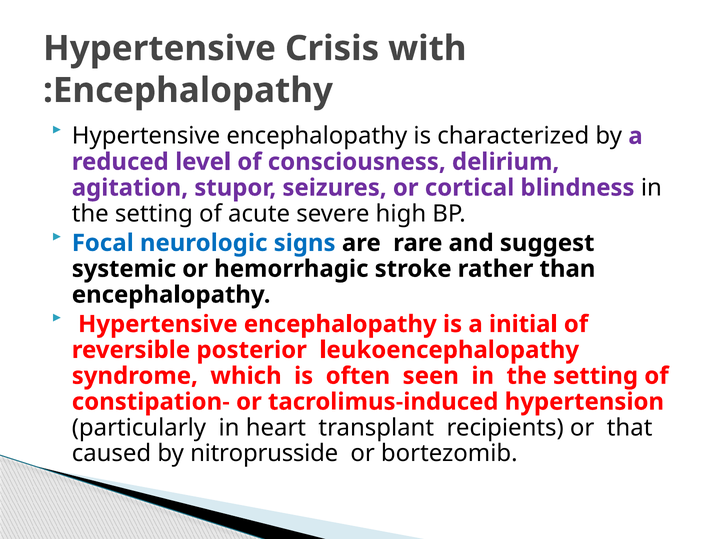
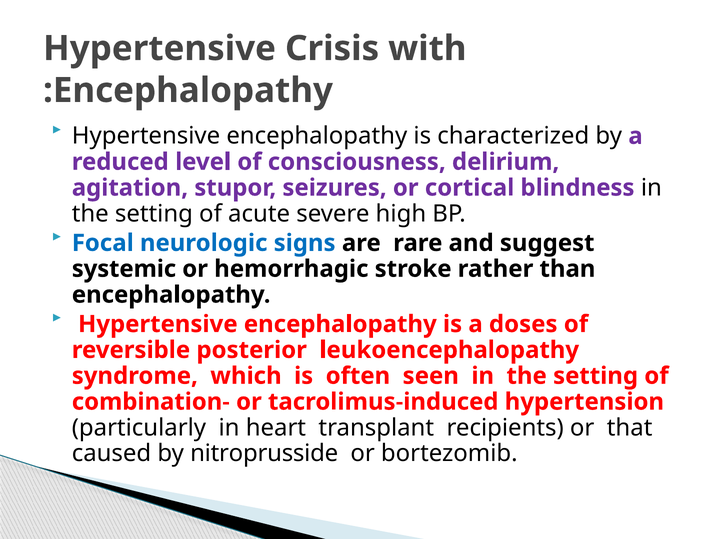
initial: initial -> doses (523, 324)
constipation-: constipation- -> combination- (151, 402)
